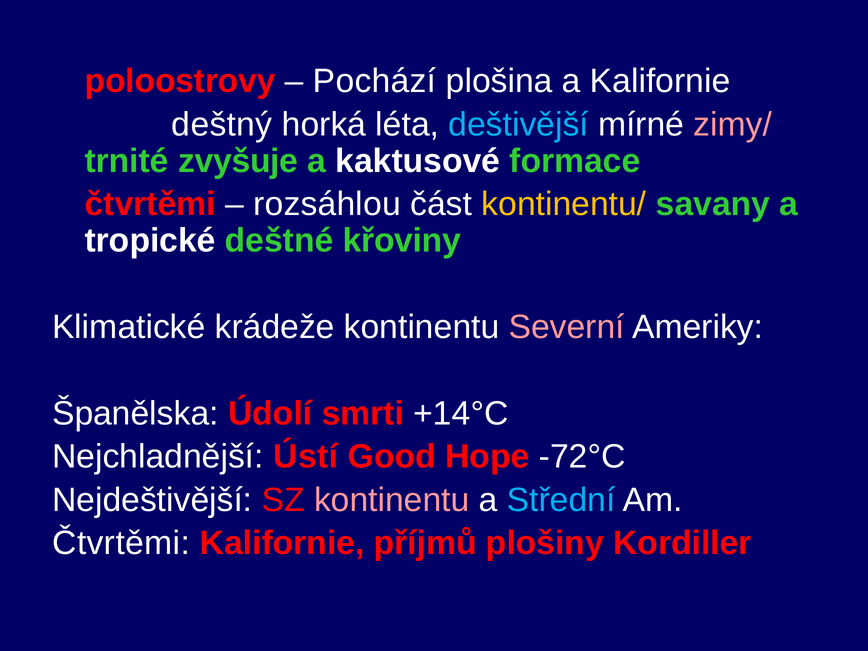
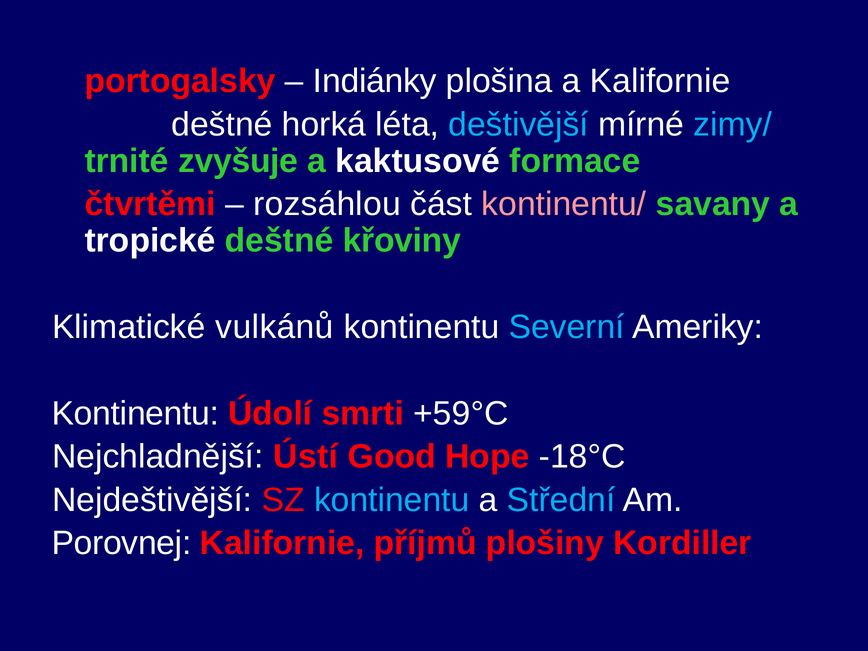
poloostrovy: poloostrovy -> portogalsky (180, 81)
Pochází: Pochází -> Indiánky (375, 81)
deštný: deštný -> deštné (222, 125)
zimy/ colour: pink -> light blue (733, 125)
kontinentu/ colour: yellow -> pink (564, 204)
krádeže: krádeže -> vulkánů (275, 327)
Severní colour: pink -> light blue (567, 327)
Španělska: Španělska -> Kontinentu (135, 414)
+14°C: +14°C -> +59°C (461, 414)
-72°C: -72°C -> -18°C (582, 457)
kontinentu colour: pink -> light blue (392, 500)
Čtvrtěmi: Čtvrtěmi -> Porovnej (121, 543)
